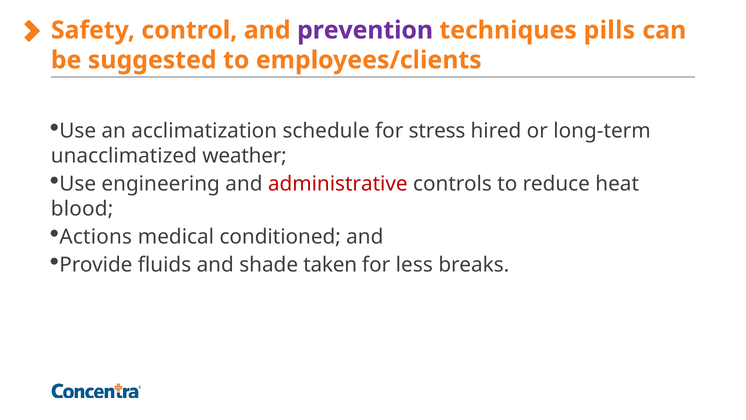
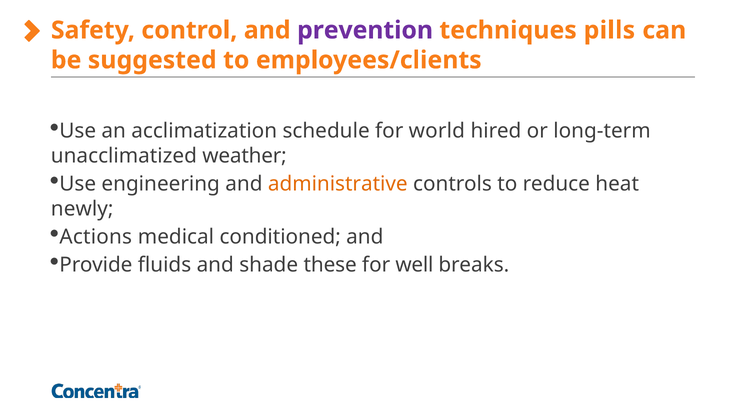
stress: stress -> world (437, 131)
administrative colour: red -> orange (338, 184)
blood: blood -> newly (82, 209)
taken: taken -> these (330, 265)
less: less -> well (414, 265)
